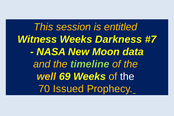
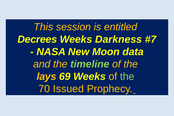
Witness: Witness -> Decrees (37, 39)
well: well -> lays (46, 77)
the colour: white -> light green (127, 77)
